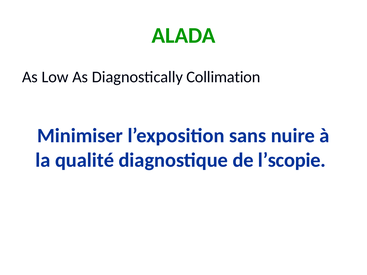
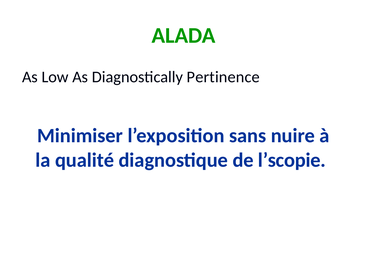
Collimation: Collimation -> Pertinence (223, 77)
